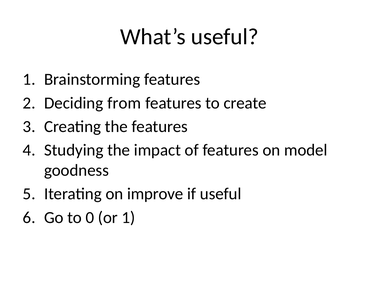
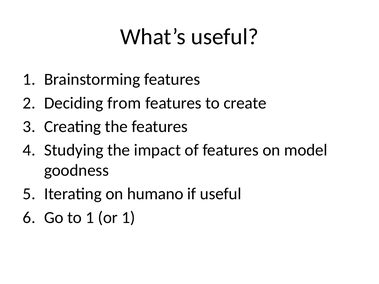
improve: improve -> humano (155, 194)
to 0: 0 -> 1 (90, 218)
